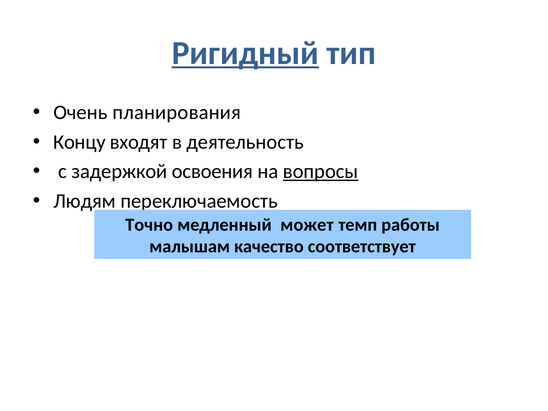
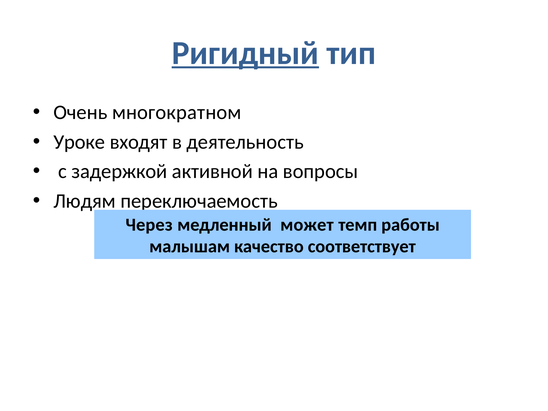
планирования: планирования -> многократном (177, 112)
Концу: Концу -> Уроке (79, 142)
освоения: освоения -> активной (212, 172)
вопросы underline: present -> none (321, 172)
Точно: Точно -> Через (149, 225)
